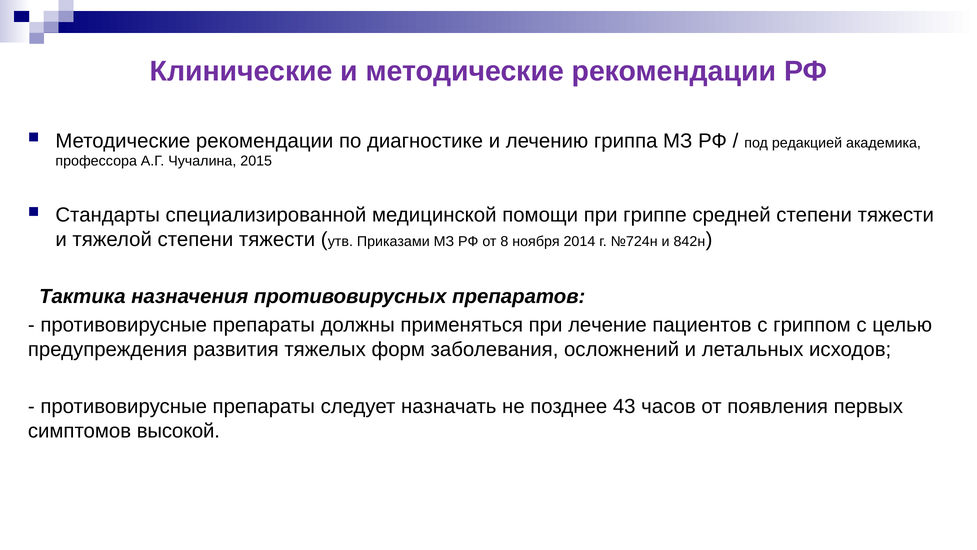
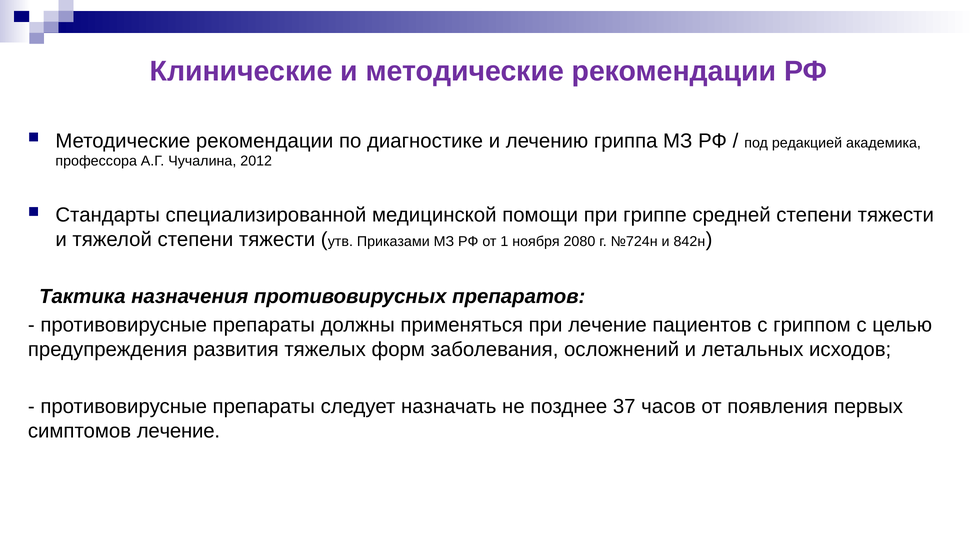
2015: 2015 -> 2012 (256, 161)
8: 8 -> 1 (504, 241)
2014: 2014 -> 2080 (579, 241)
43: 43 -> 37 (624, 406)
симптомов высокой: высокой -> лечение (178, 431)
